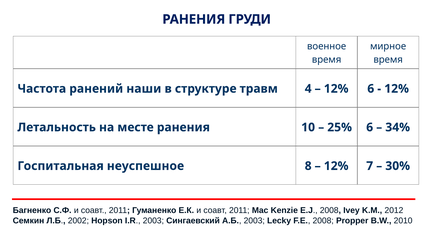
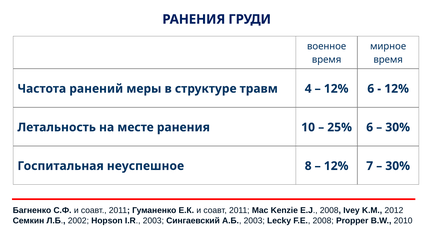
наши: наши -> меры (144, 89)
34%: 34% -> 30% (398, 127)
